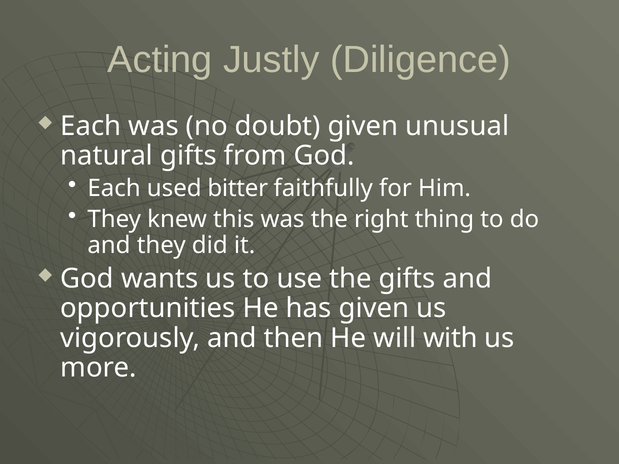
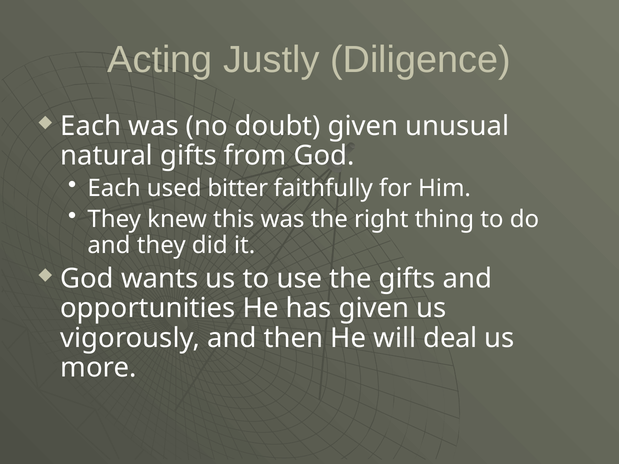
with: with -> deal (450, 338)
